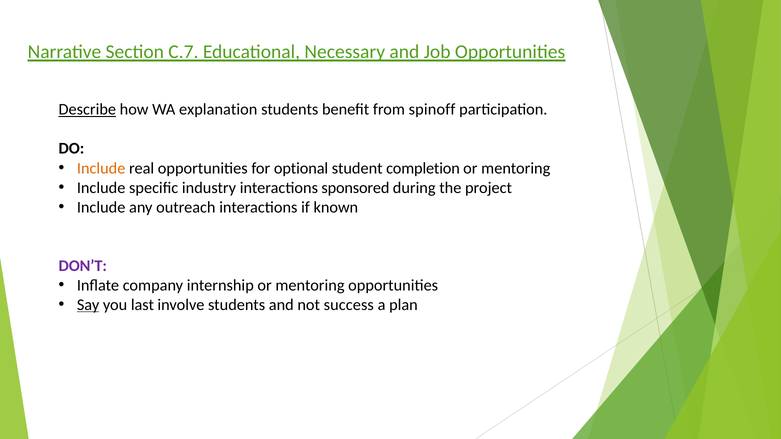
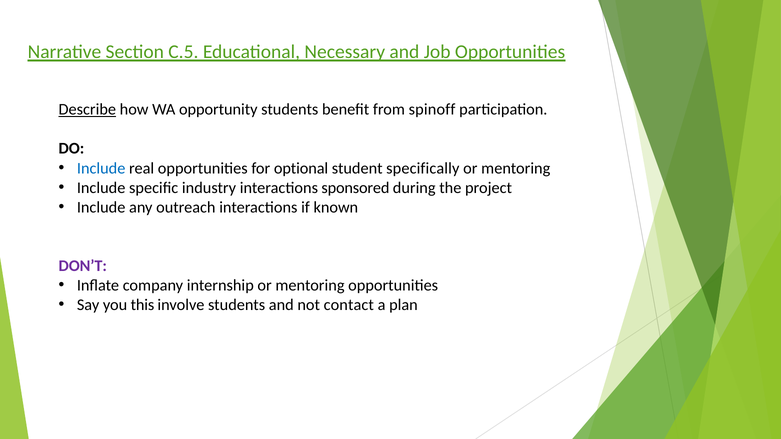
C.7: C.7 -> C.5 (183, 52)
explanation: explanation -> opportunity (218, 110)
Include colour: orange -> blue (101, 168)
completion: completion -> specifically (423, 168)
Say underline: present -> none (88, 305)
last: last -> this (142, 305)
success: success -> contact (349, 305)
